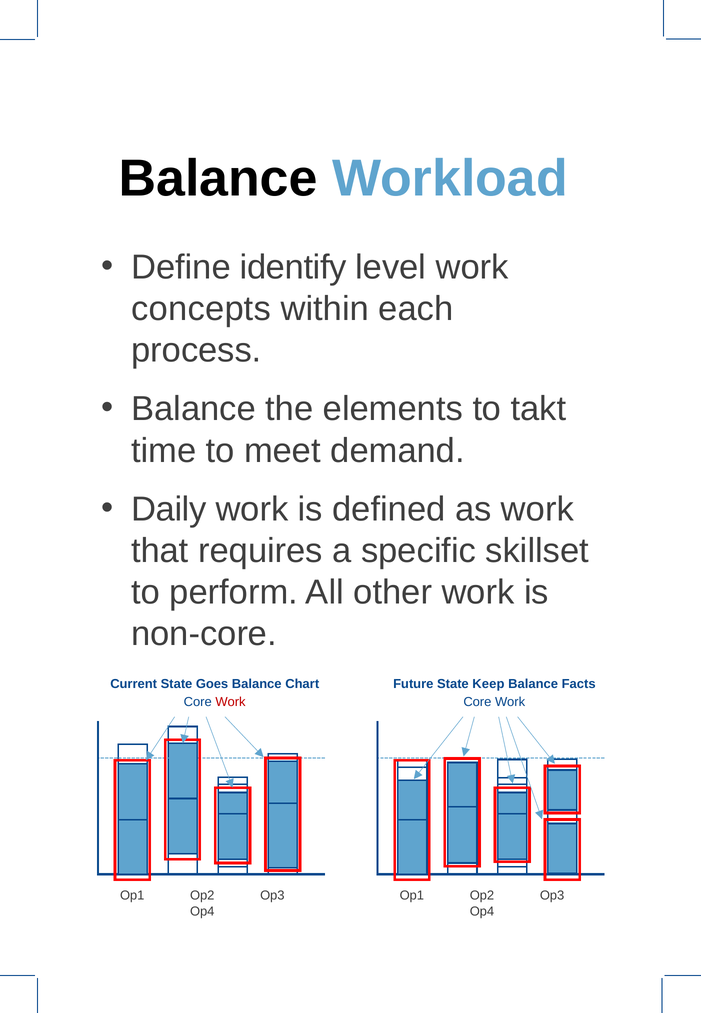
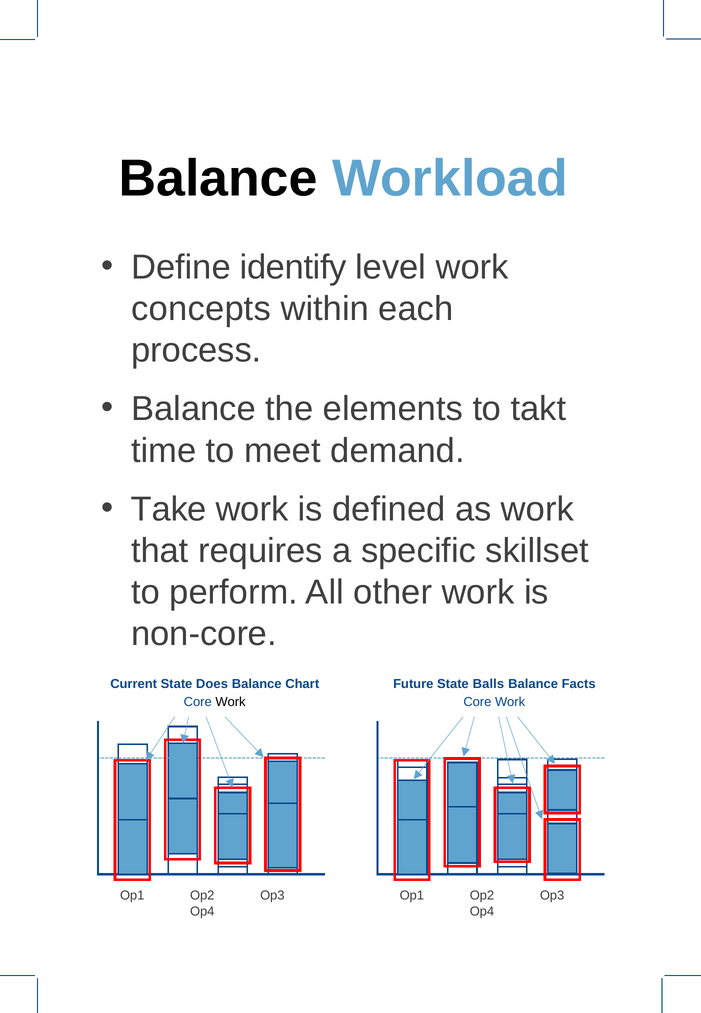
Daily: Daily -> Take (169, 509)
Goes: Goes -> Does (212, 684)
Keep: Keep -> Balls (488, 684)
Work colour: red -> black (230, 701)
